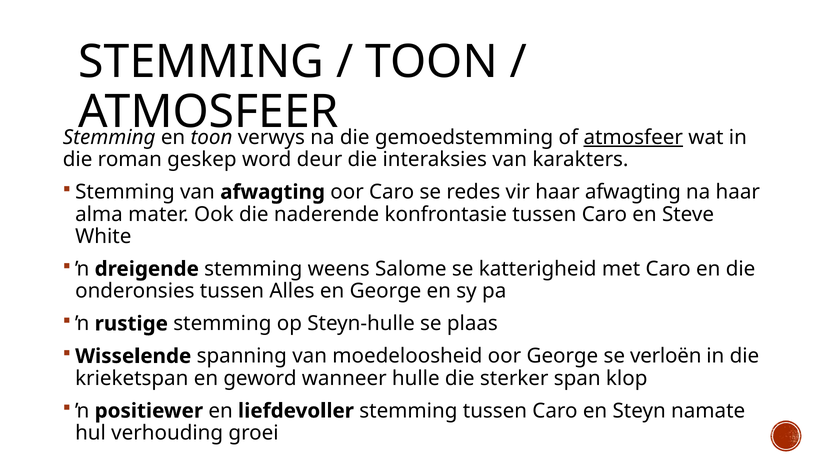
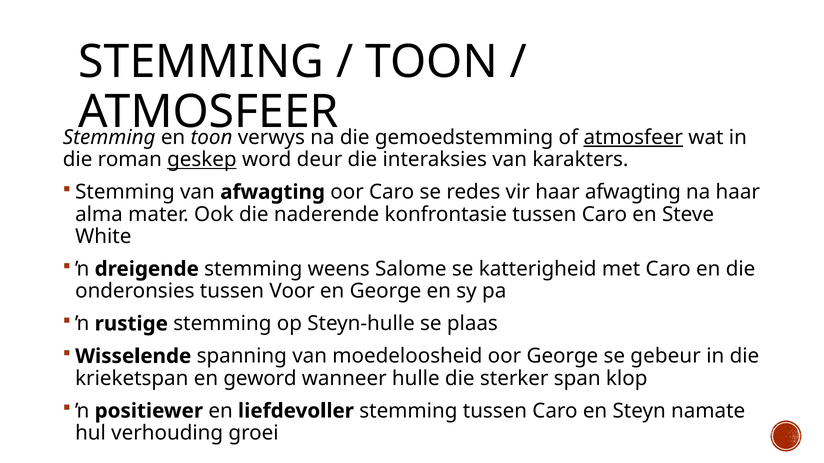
geskep underline: none -> present (202, 160)
Alles: Alles -> Voor (292, 291)
verloën: verloën -> gebeur (666, 357)
